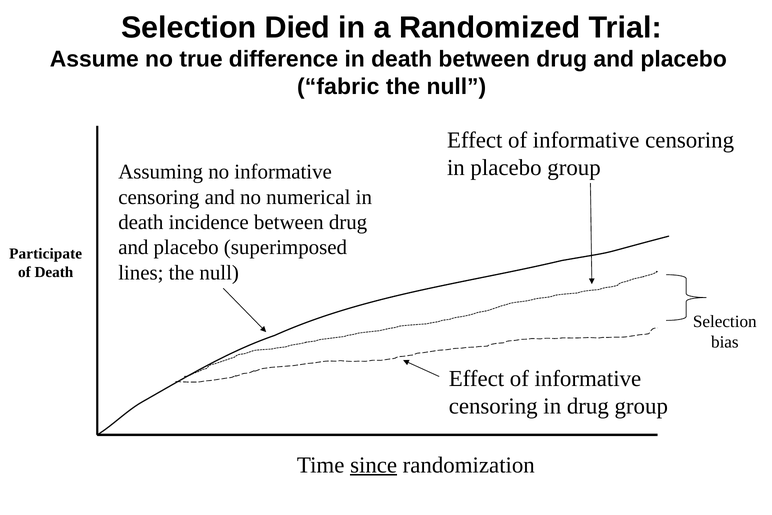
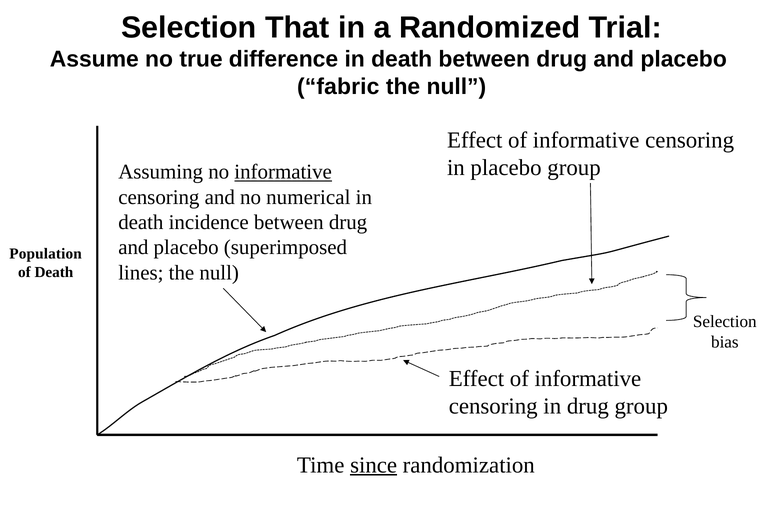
Died: Died -> That (297, 28)
informative underline: none -> present (283, 172)
Participate: Participate -> Population (46, 254)
